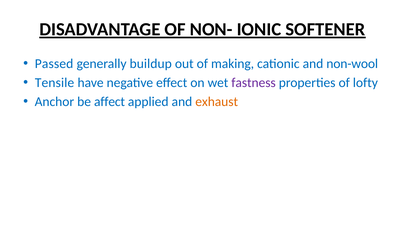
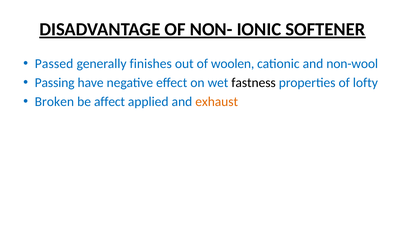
buildup: buildup -> finishes (151, 64)
making: making -> woolen (233, 64)
Tensile: Tensile -> Passing (55, 83)
fastness colour: purple -> black (254, 83)
Anchor: Anchor -> Broken (54, 102)
